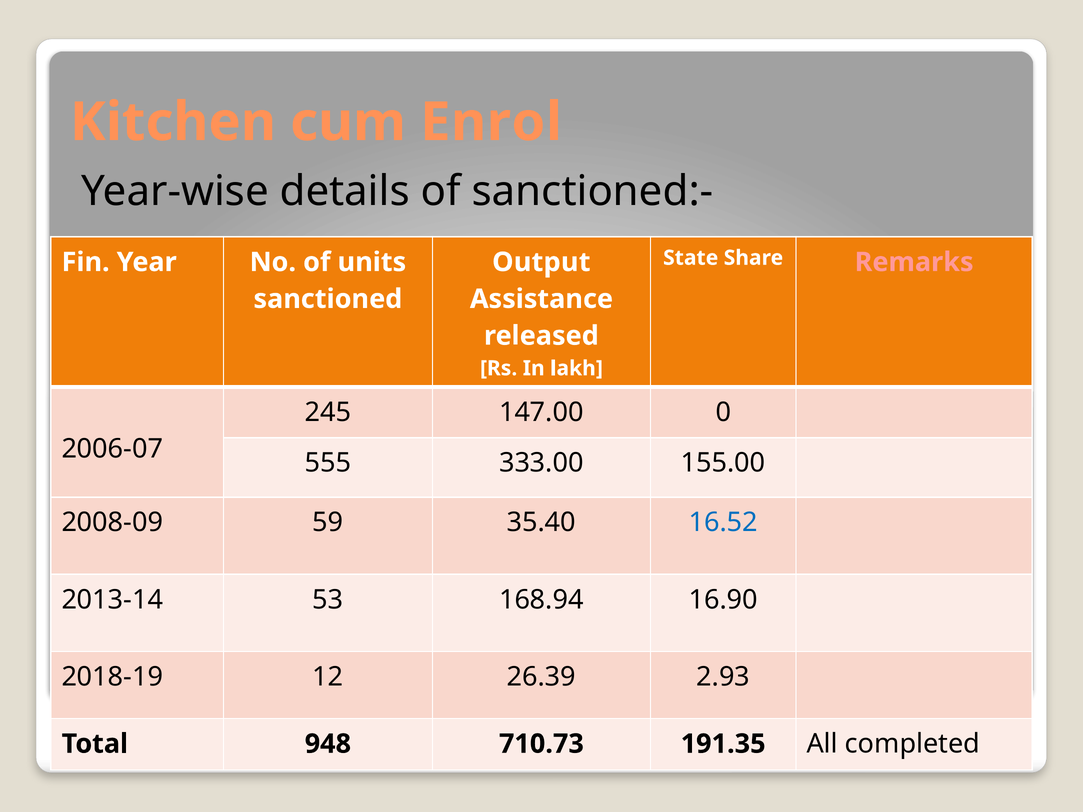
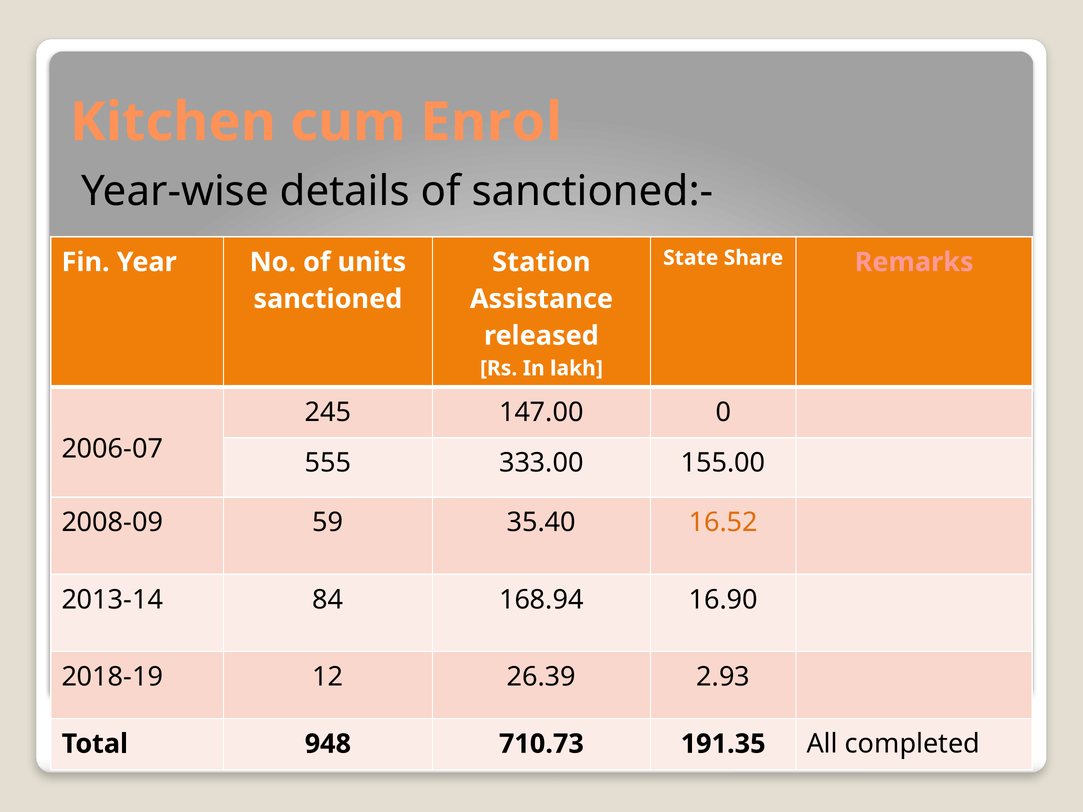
Output: Output -> Station (541, 262)
16.52 colour: blue -> orange (723, 523)
53: 53 -> 84 (328, 600)
